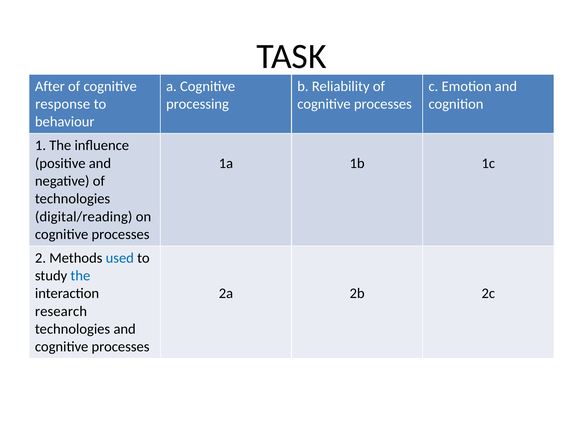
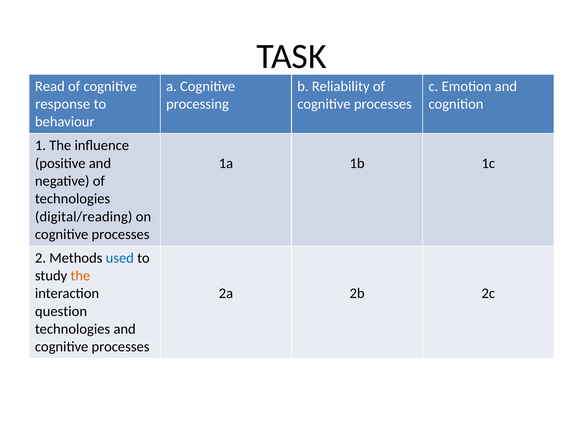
After: After -> Read (50, 86)
the colour: blue -> orange (80, 276)
research: research -> question (61, 311)
